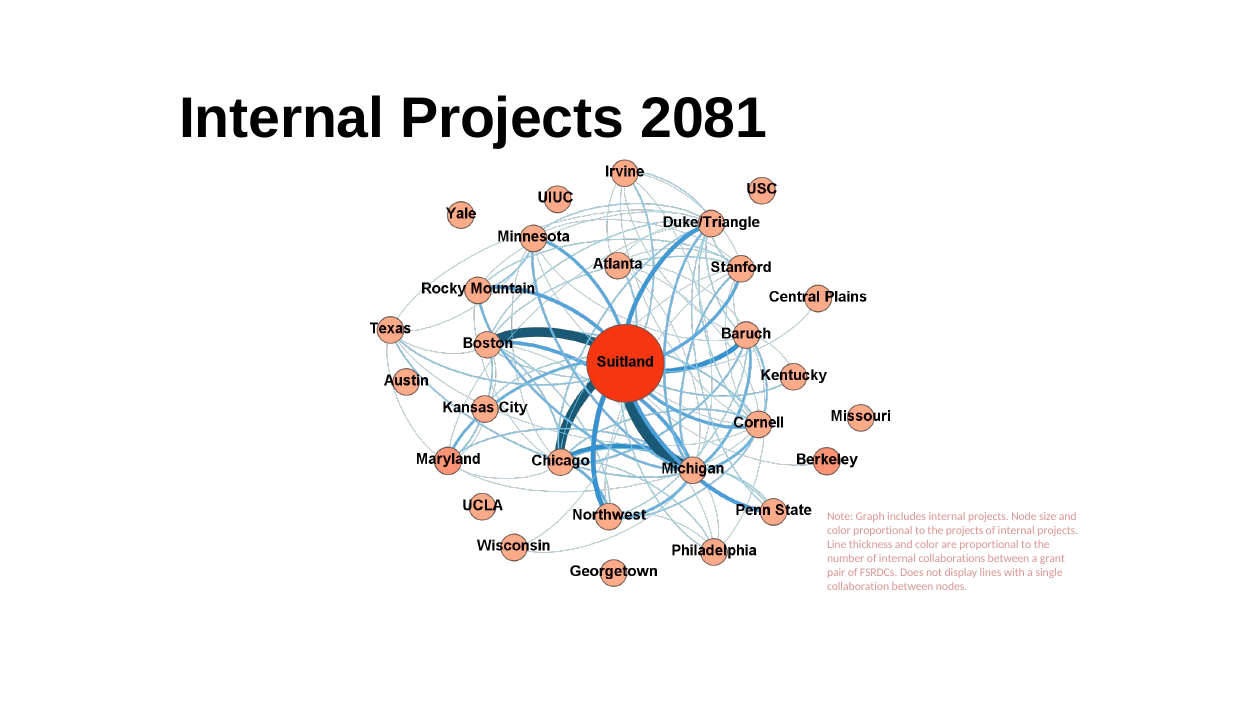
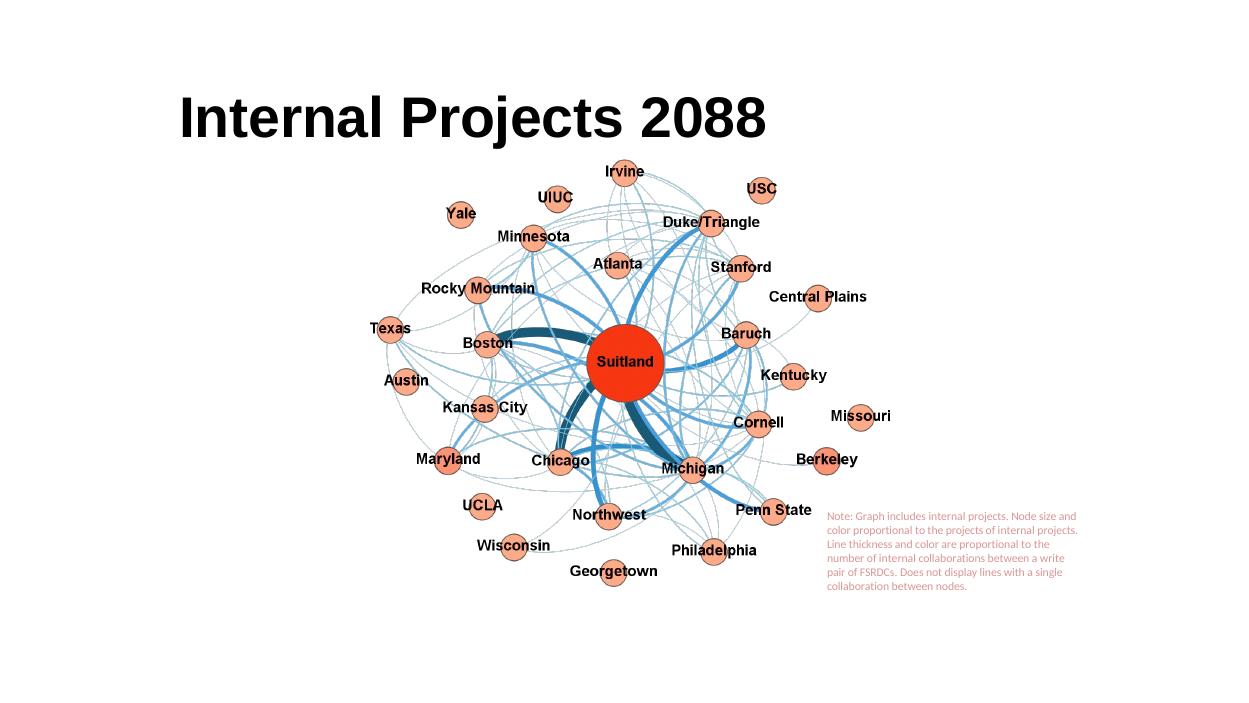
2081: 2081 -> 2088 (704, 119)
grant: grant -> write (1052, 558)
